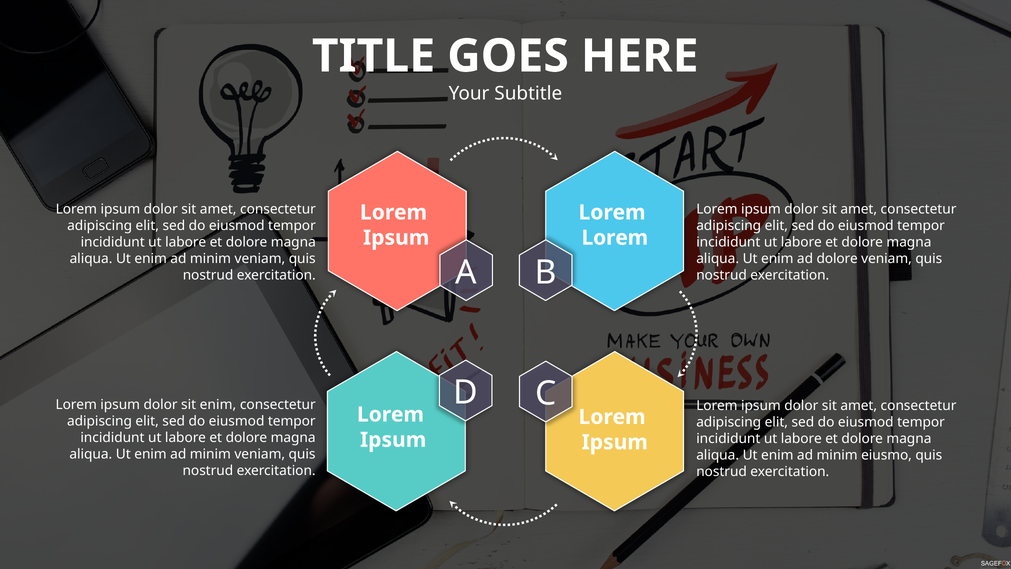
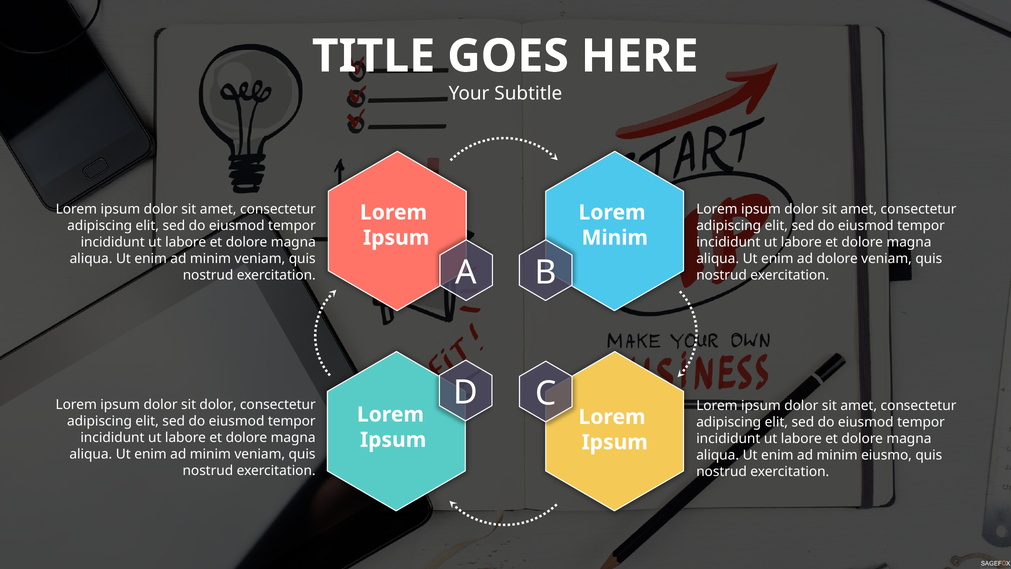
Lorem: Lorem -> Minim (615, 238)
sit enim: enim -> dolor (218, 405)
